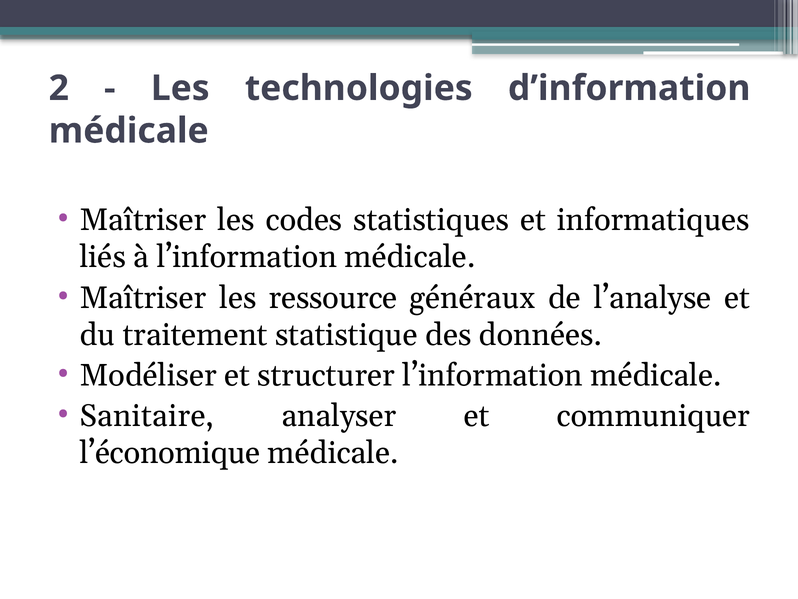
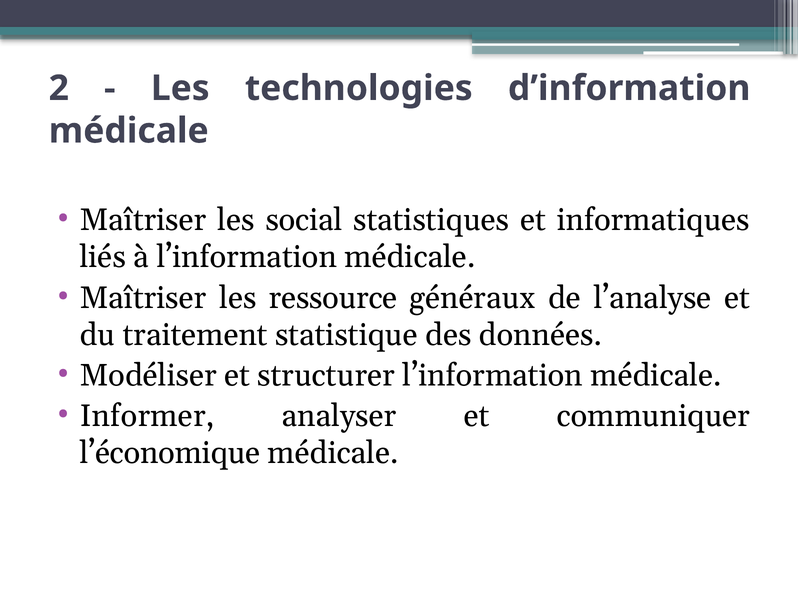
codes: codes -> social (304, 220)
Sanitaire: Sanitaire -> Informer (147, 416)
